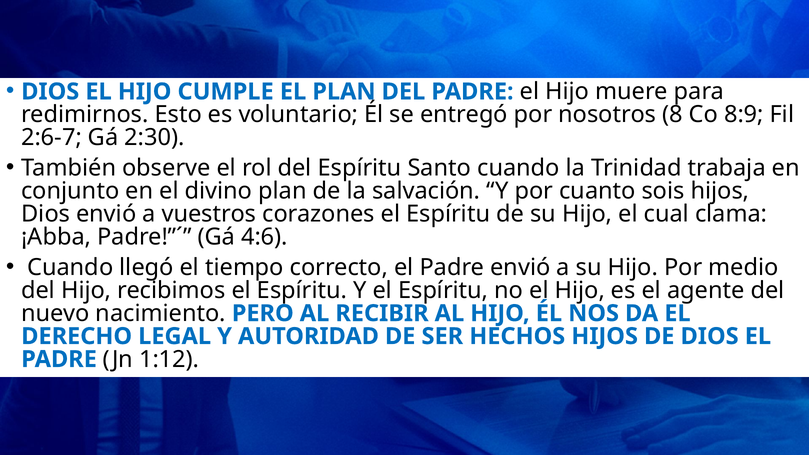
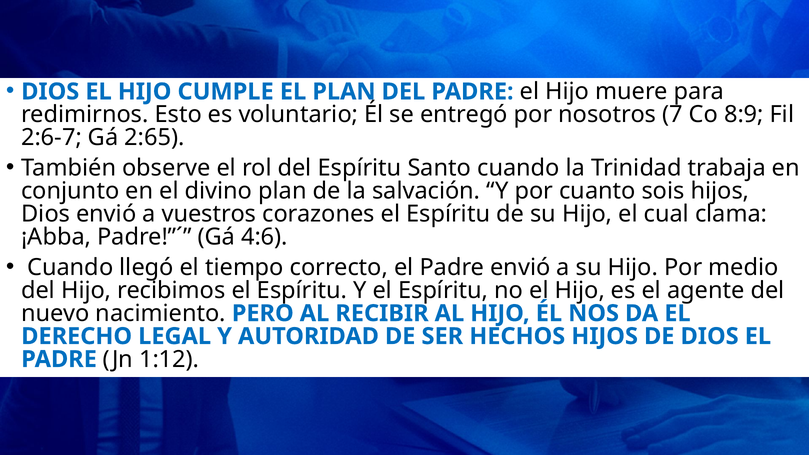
8: 8 -> 7 (672, 115)
2:30: 2:30 -> 2:65 (154, 138)
